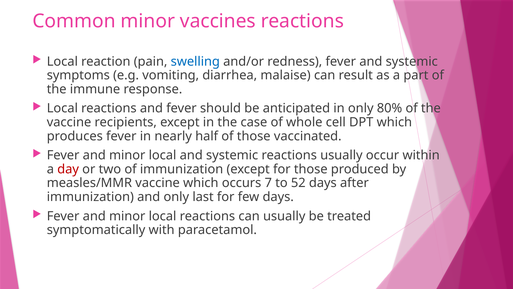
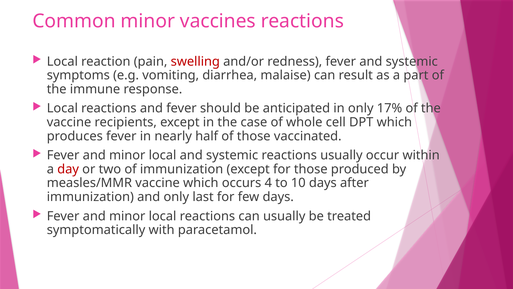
swelling colour: blue -> red (195, 61)
80%: 80% -> 17% (390, 108)
7: 7 -> 4 (268, 183)
52: 52 -> 10 (298, 183)
